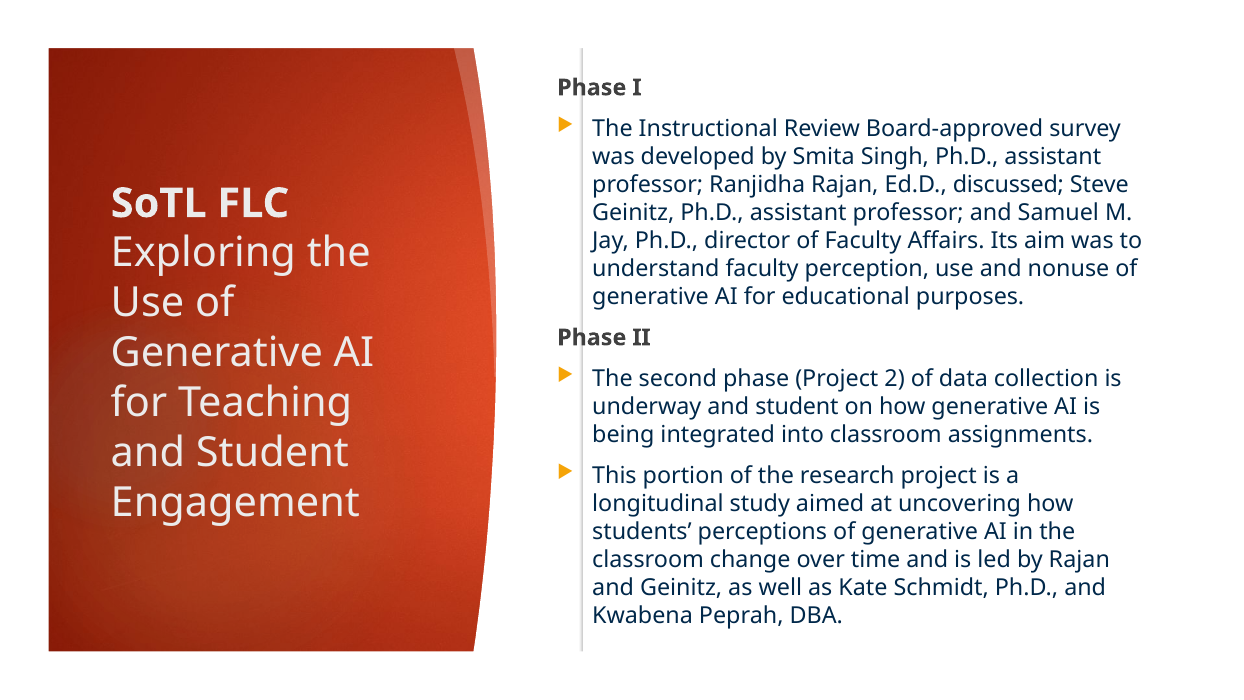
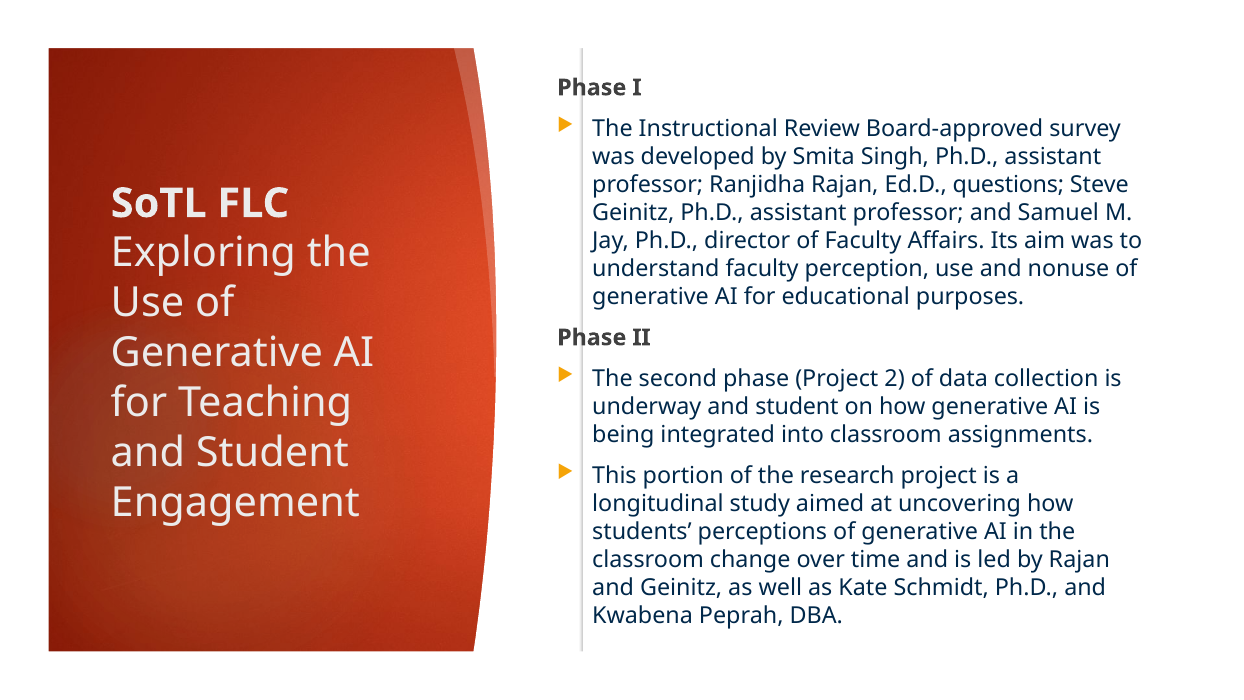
discussed: discussed -> questions (1008, 185)
